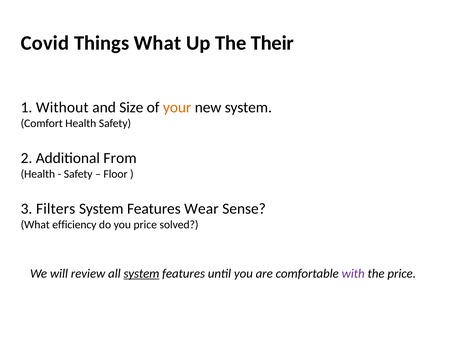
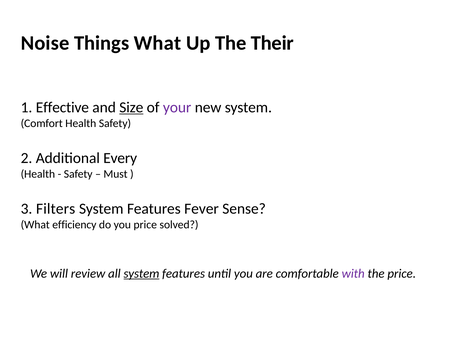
Covid: Covid -> Noise (45, 43)
Without: Without -> Effective (62, 107)
Size underline: none -> present (131, 107)
your colour: orange -> purple (177, 107)
From: From -> Every (120, 158)
Floor: Floor -> Must (116, 174)
Wear: Wear -> Fever (202, 209)
